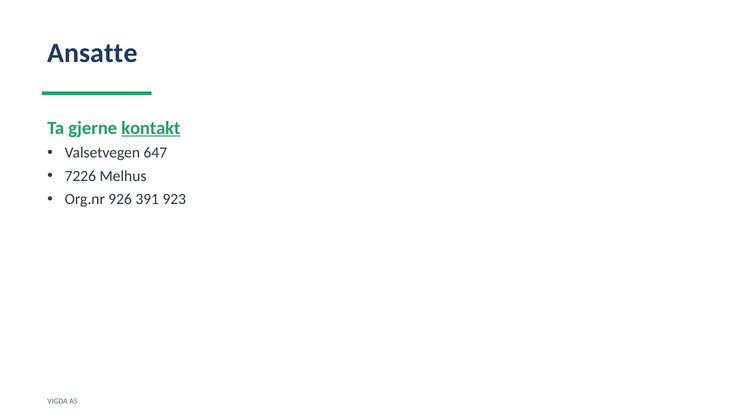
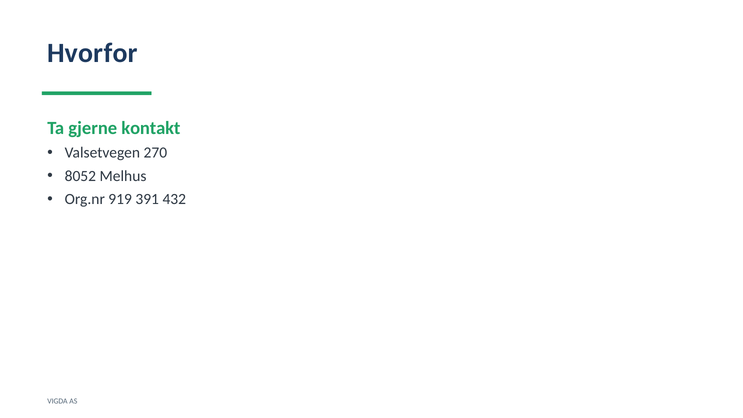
Ansatte: Ansatte -> Hvorfor (92, 53)
kontakt underline: present -> none (151, 128)
647: 647 -> 270 (155, 153)
7226: 7226 -> 8052 (80, 176)
926: 926 -> 919 (120, 199)
923: 923 -> 432 (174, 199)
